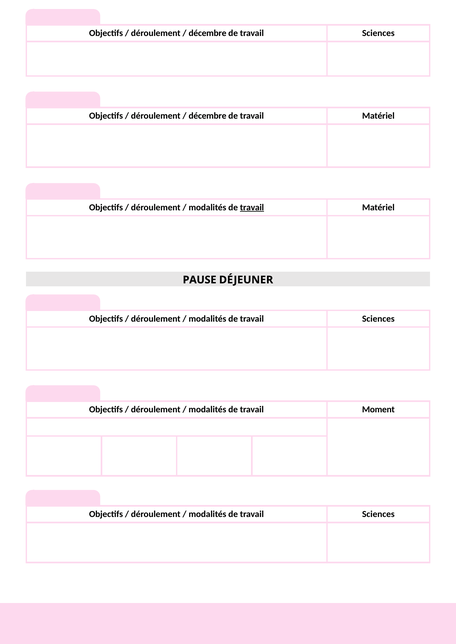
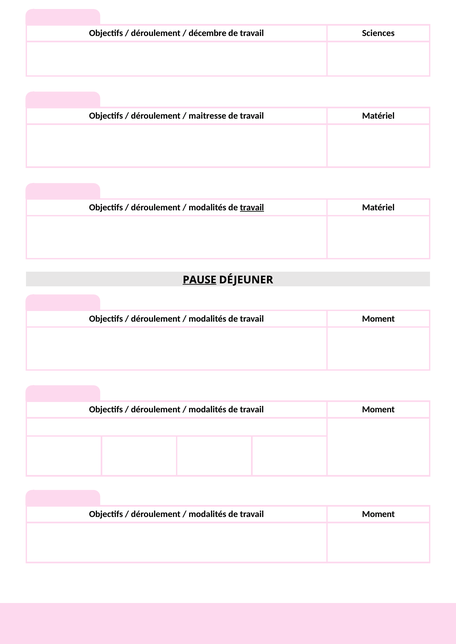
décembre: décembre -> maitresse (207, 116)
PAUSE underline: none -> present (200, 280)
Sciences: Sciences -> Moment (378, 319)
Sciences: Sciences -> Moment (378, 515)
